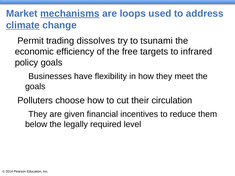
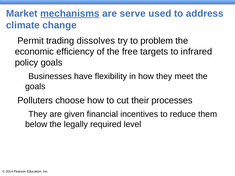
loops: loops -> serve (133, 14)
climate underline: present -> none (23, 25)
tsunami: tsunami -> problem (157, 41)
circulation: circulation -> processes (172, 101)
